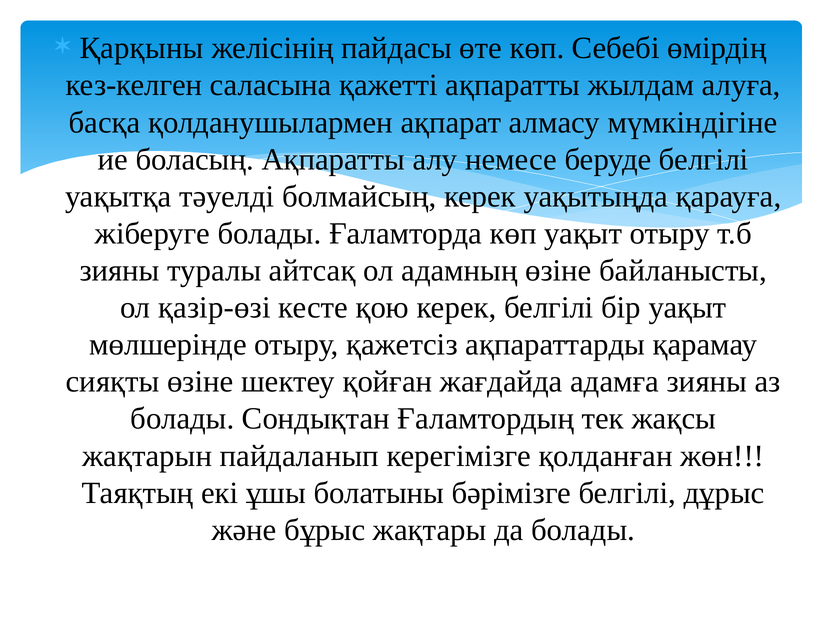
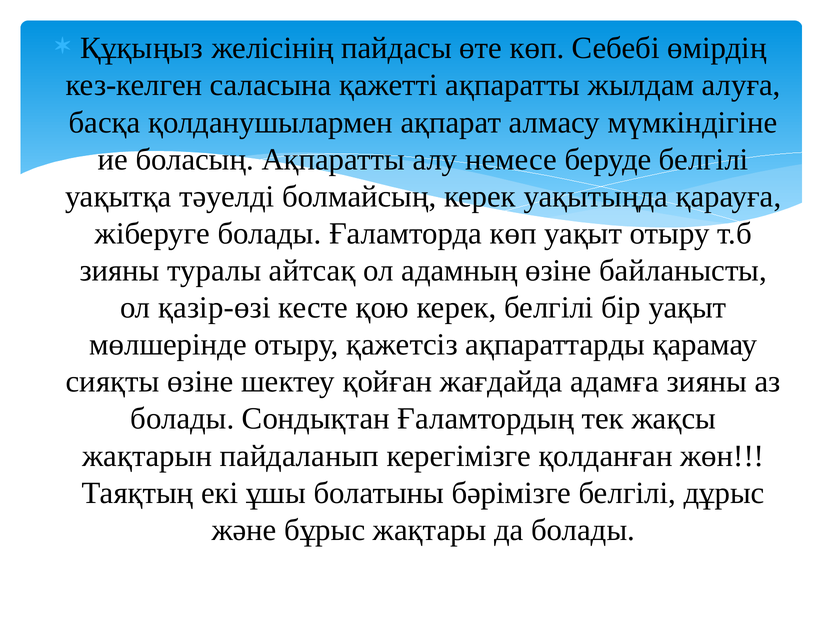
Қарқыны: Қарқыны -> Құқыңыз (142, 48)
